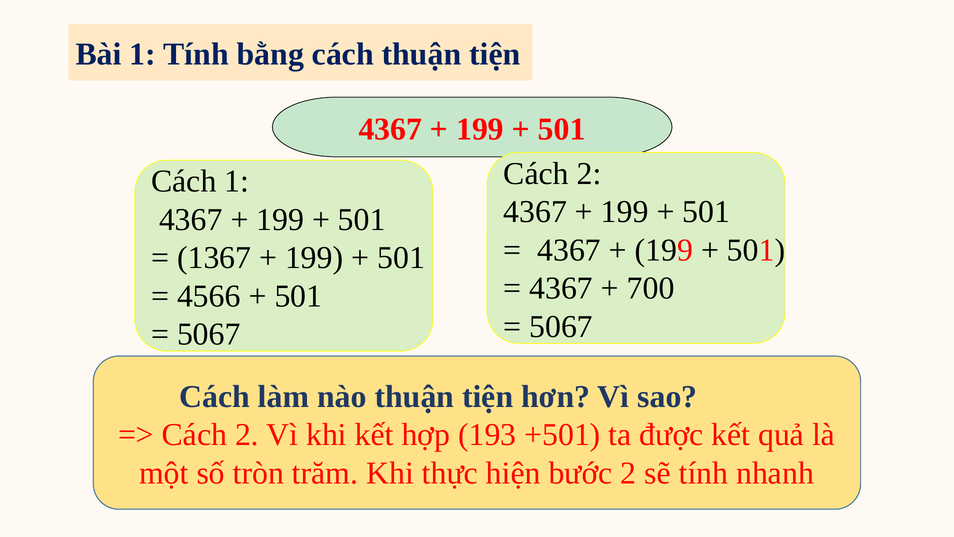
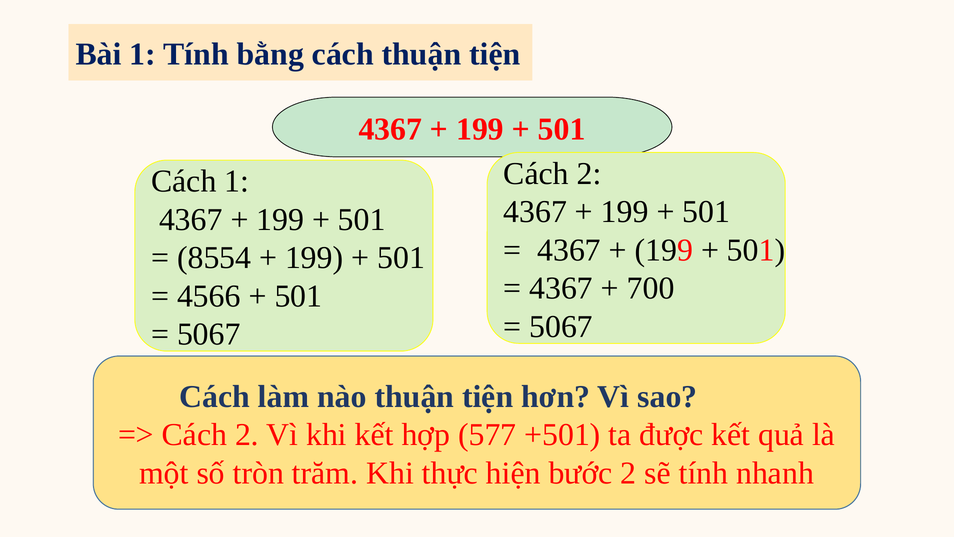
1367: 1367 -> 8554 (214, 258)
193: 193 -> 577 (487, 435)
